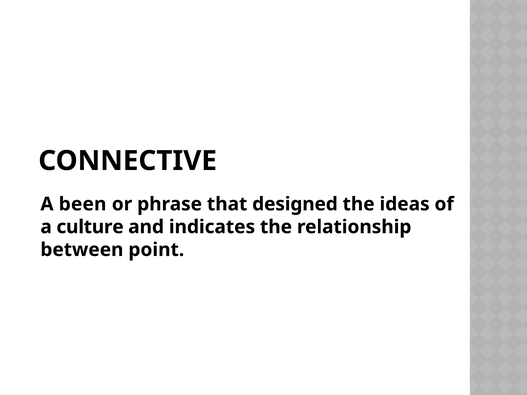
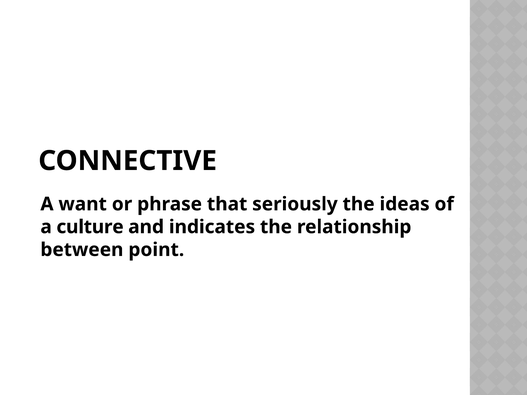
been: been -> want (83, 204)
designed: designed -> seriously (295, 204)
